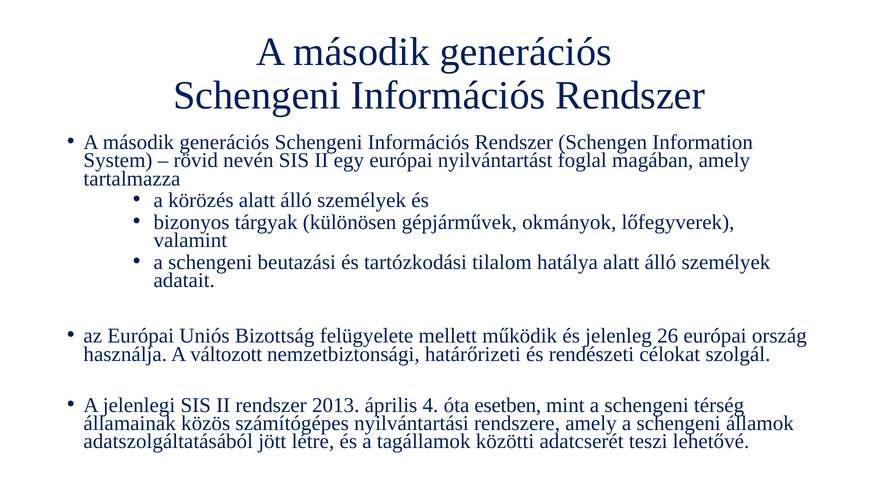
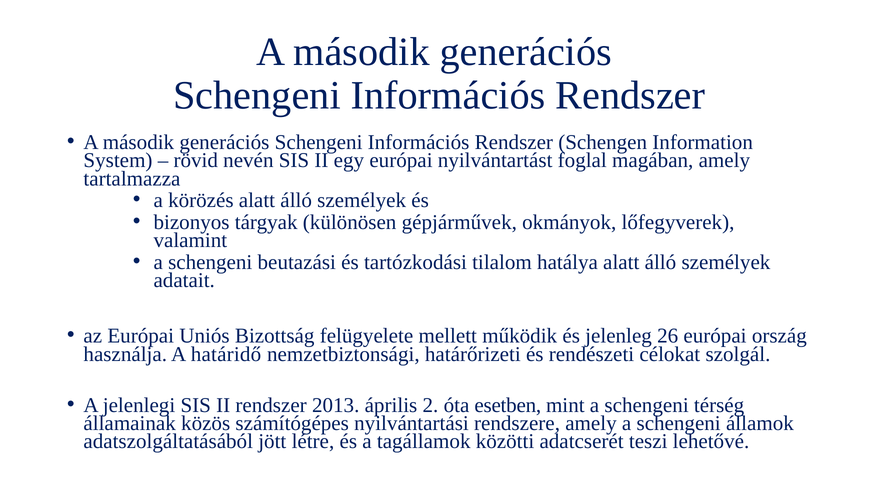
változott: változott -> határidő (226, 354)
4: 4 -> 2 (430, 406)
